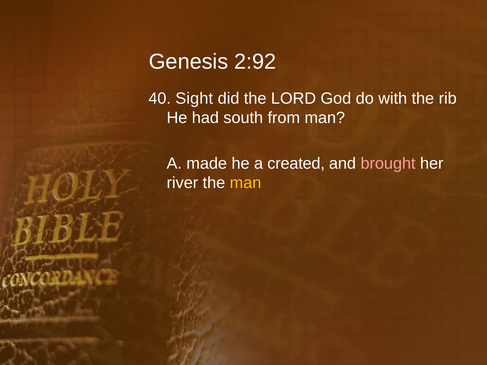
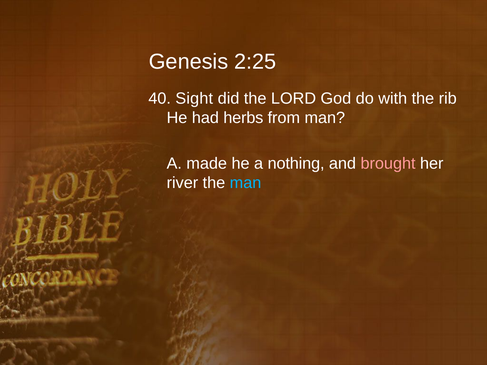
2:92: 2:92 -> 2:25 (255, 62)
south: south -> herbs (243, 118)
created: created -> nothing (296, 163)
man colour: yellow -> light blue (246, 183)
